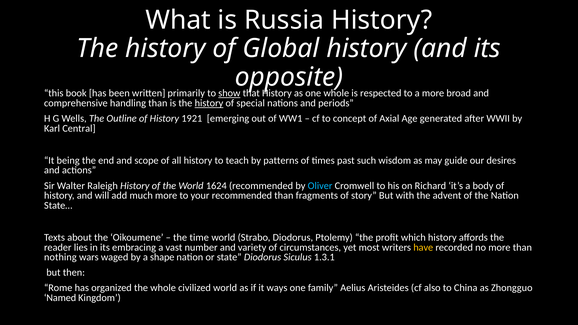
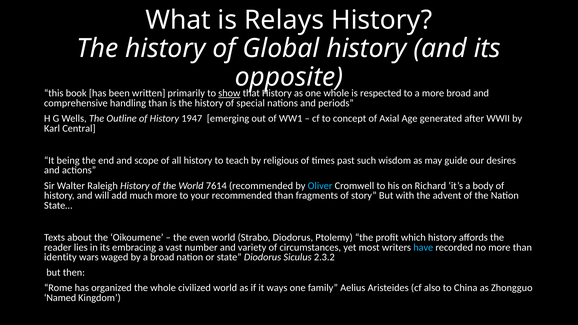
Russia: Russia -> Relays (284, 20)
history underline: present -> none (209, 103)
1921: 1921 -> 1947 (192, 119)
patterns: patterns -> religious (281, 160)
1624: 1624 -> 7614 (216, 186)
time: time -> even (199, 237)
have colour: yellow -> light blue (423, 247)
nothing: nothing -> identity (60, 257)
a shape: shape -> broad (162, 257)
1.3.1: 1.3.1 -> 2.3.2 (324, 257)
